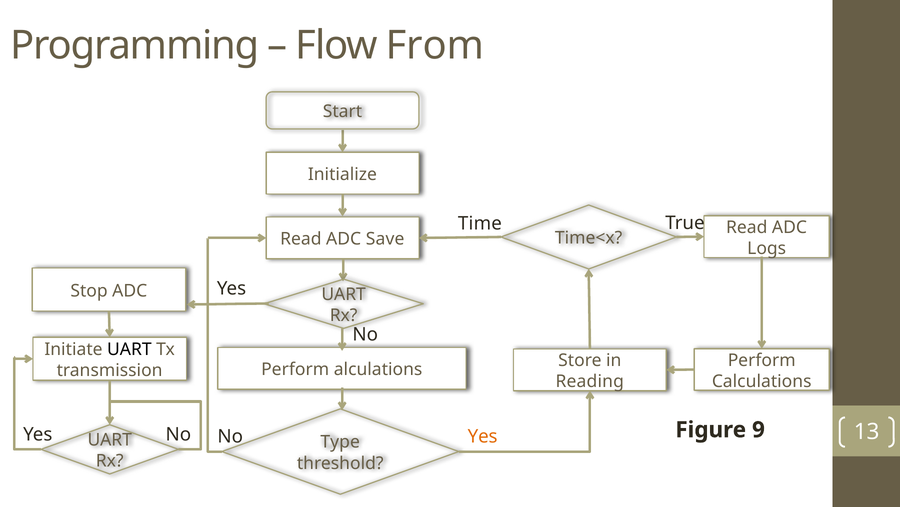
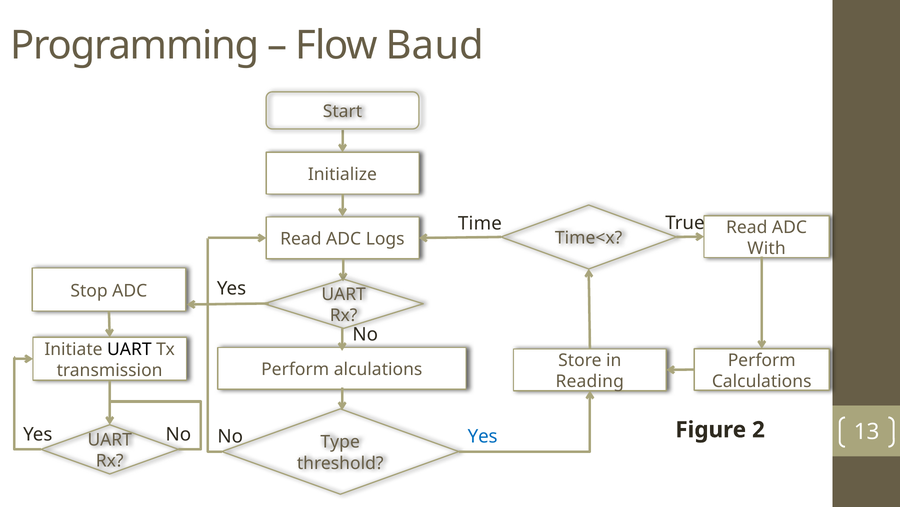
From: From -> Baud (435, 46)
Save: Save -> Logs (385, 239)
Logs: Logs -> With (767, 248)
Yes colour: orange -> blue (483, 436)
9: 9 -> 2 (758, 429)
